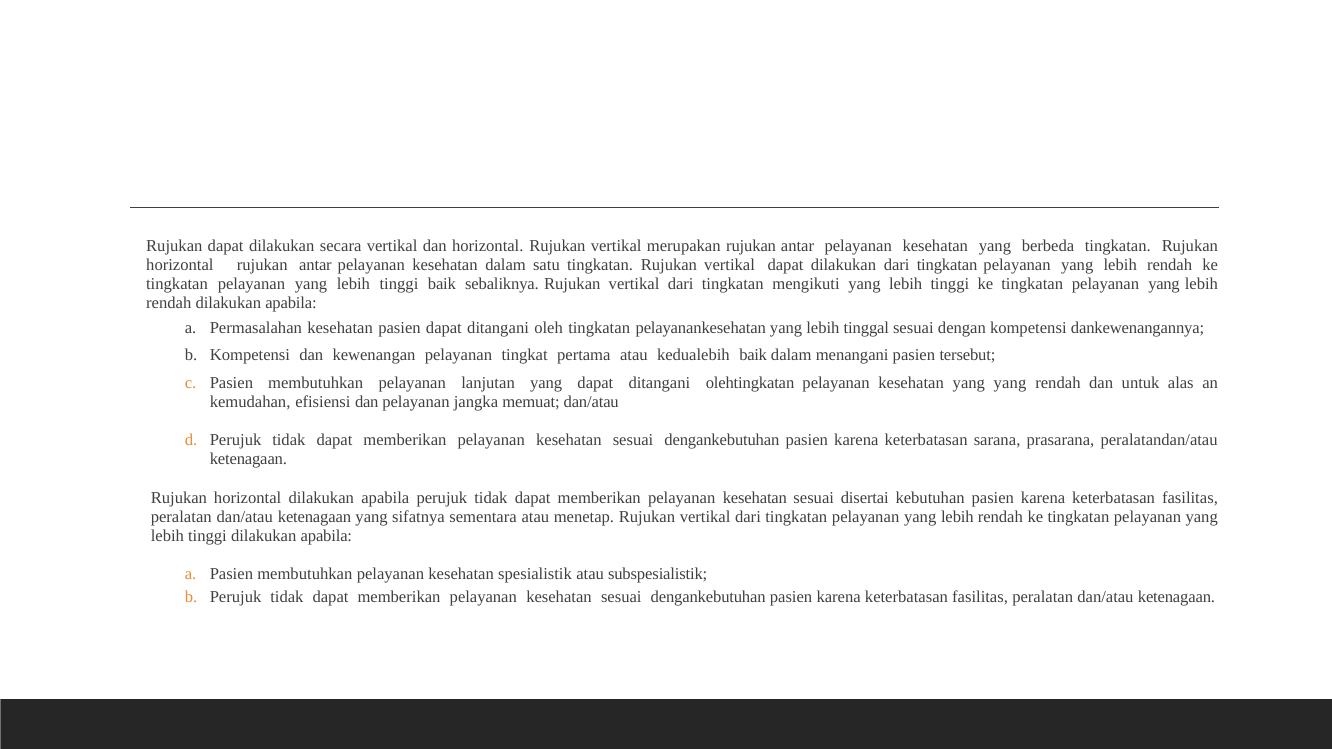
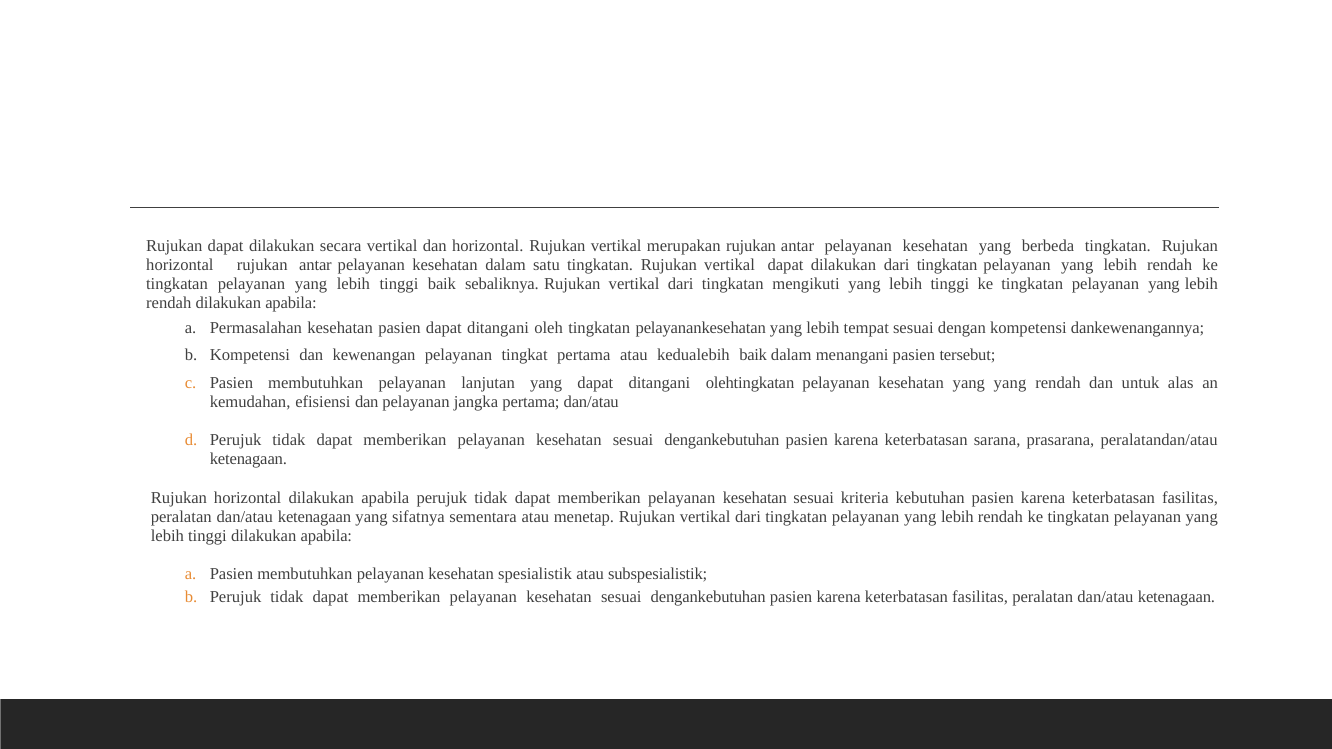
tinggal: tinggal -> tempat (866, 328)
jangka memuat: memuat -> pertama (531, 402)
disertai: disertai -> kriteria (865, 498)
